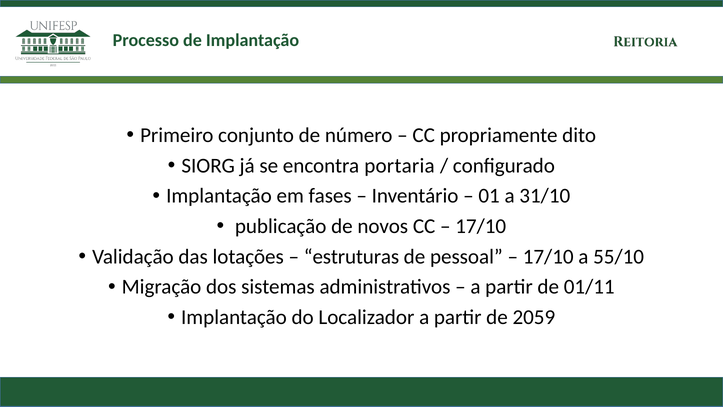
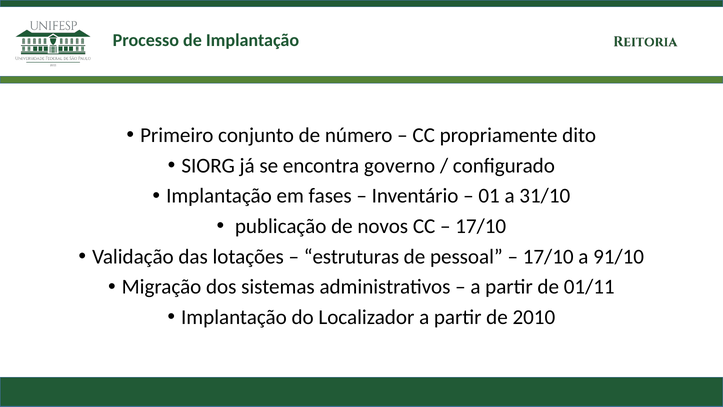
portaria: portaria -> governo (400, 165)
55/10: 55/10 -> 91/10 (619, 256)
2059: 2059 -> 2010 (534, 317)
